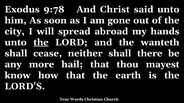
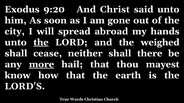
9:78: 9:78 -> 9:20 (54, 9)
wanteth: wanteth -> weighed (160, 43)
more underline: none -> present (41, 65)
